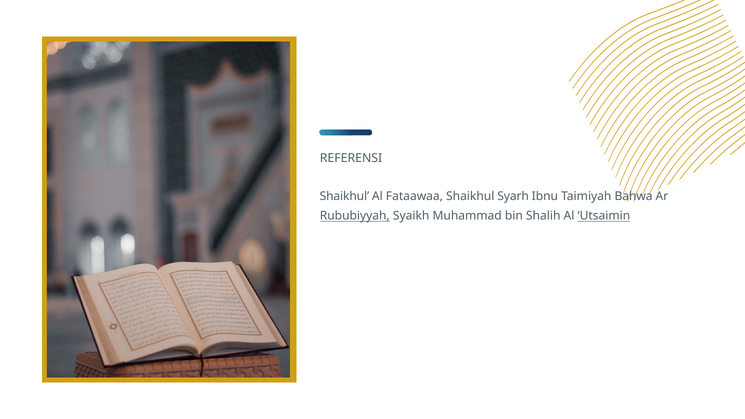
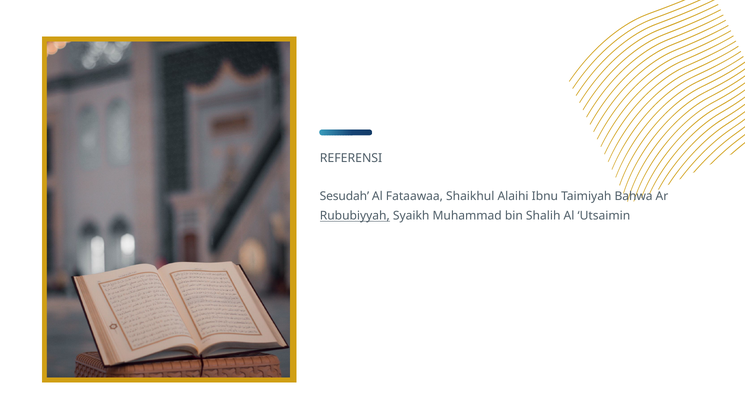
Shaikhul: Shaikhul -> Sesudah (344, 196)
Syarh: Syarh -> Alaihi (513, 196)
Utsaimin underline: present -> none (604, 216)
